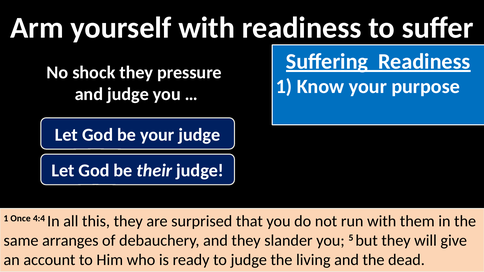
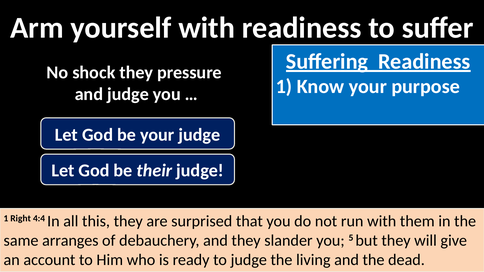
Once: Once -> Right (21, 219)
